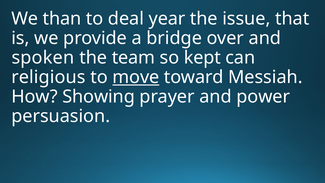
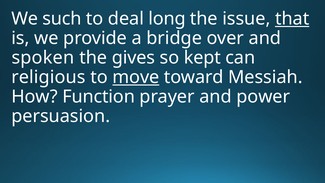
than: than -> such (62, 19)
year: year -> long (167, 19)
that underline: none -> present (292, 19)
team: team -> gives (133, 58)
Showing: Showing -> Function (99, 97)
